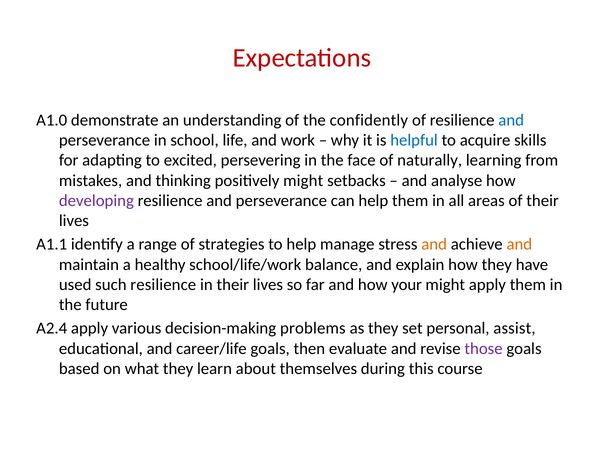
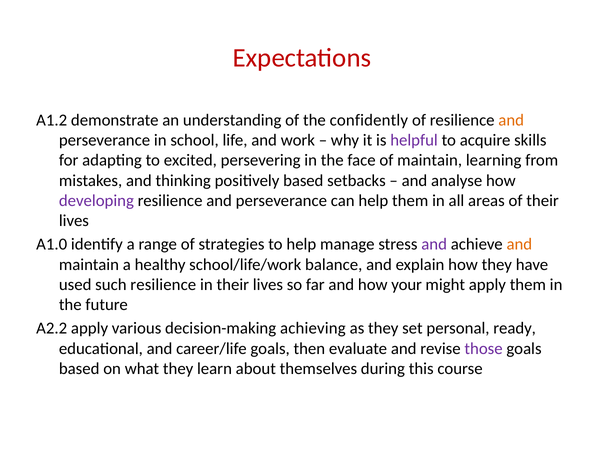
A1.0: A1.0 -> A1.2 (52, 120)
and colour: blue -> orange (511, 120)
helpful colour: blue -> purple (414, 140)
of naturally: naturally -> maintain (430, 160)
positively might: might -> based (303, 180)
A1.1: A1.1 -> A1.0 (52, 244)
and colour: orange -> purple (434, 244)
A2.4: A2.4 -> A2.2 (52, 328)
problems: problems -> achieving (313, 328)
assist: assist -> ready (515, 328)
